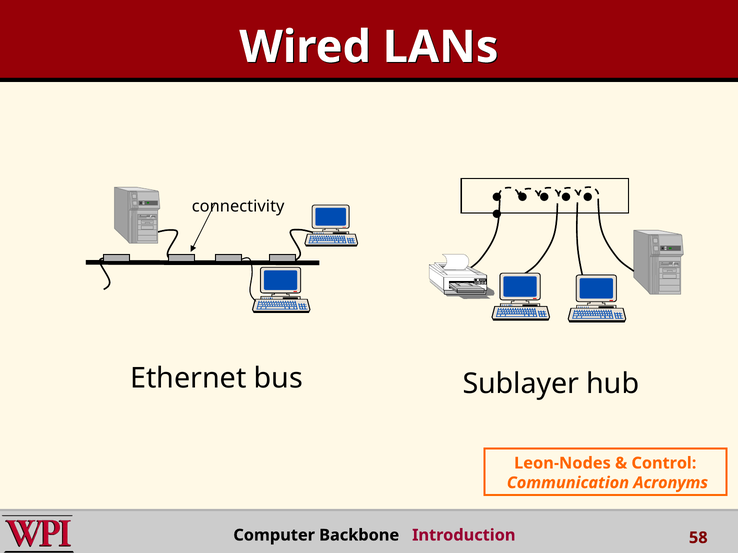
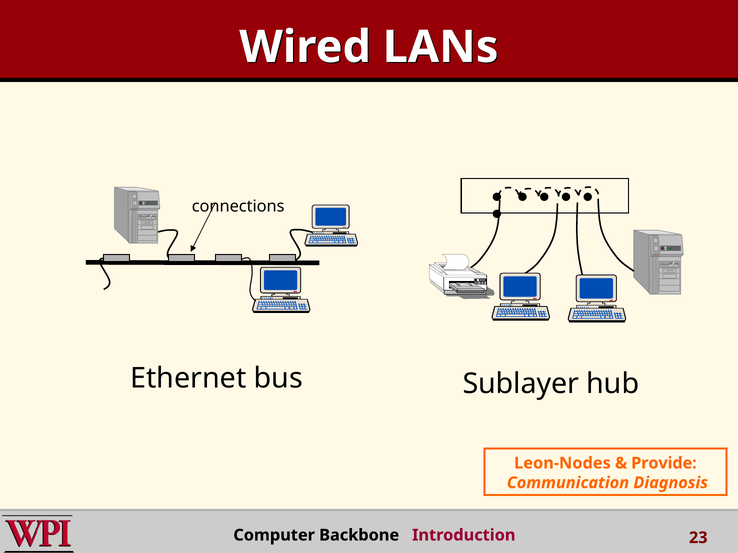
connectivity: connectivity -> connections (238, 206)
Control: Control -> Provide (664, 464)
Acronyms: Acronyms -> Diagnosis (671, 483)
58: 58 -> 23 (698, 538)
